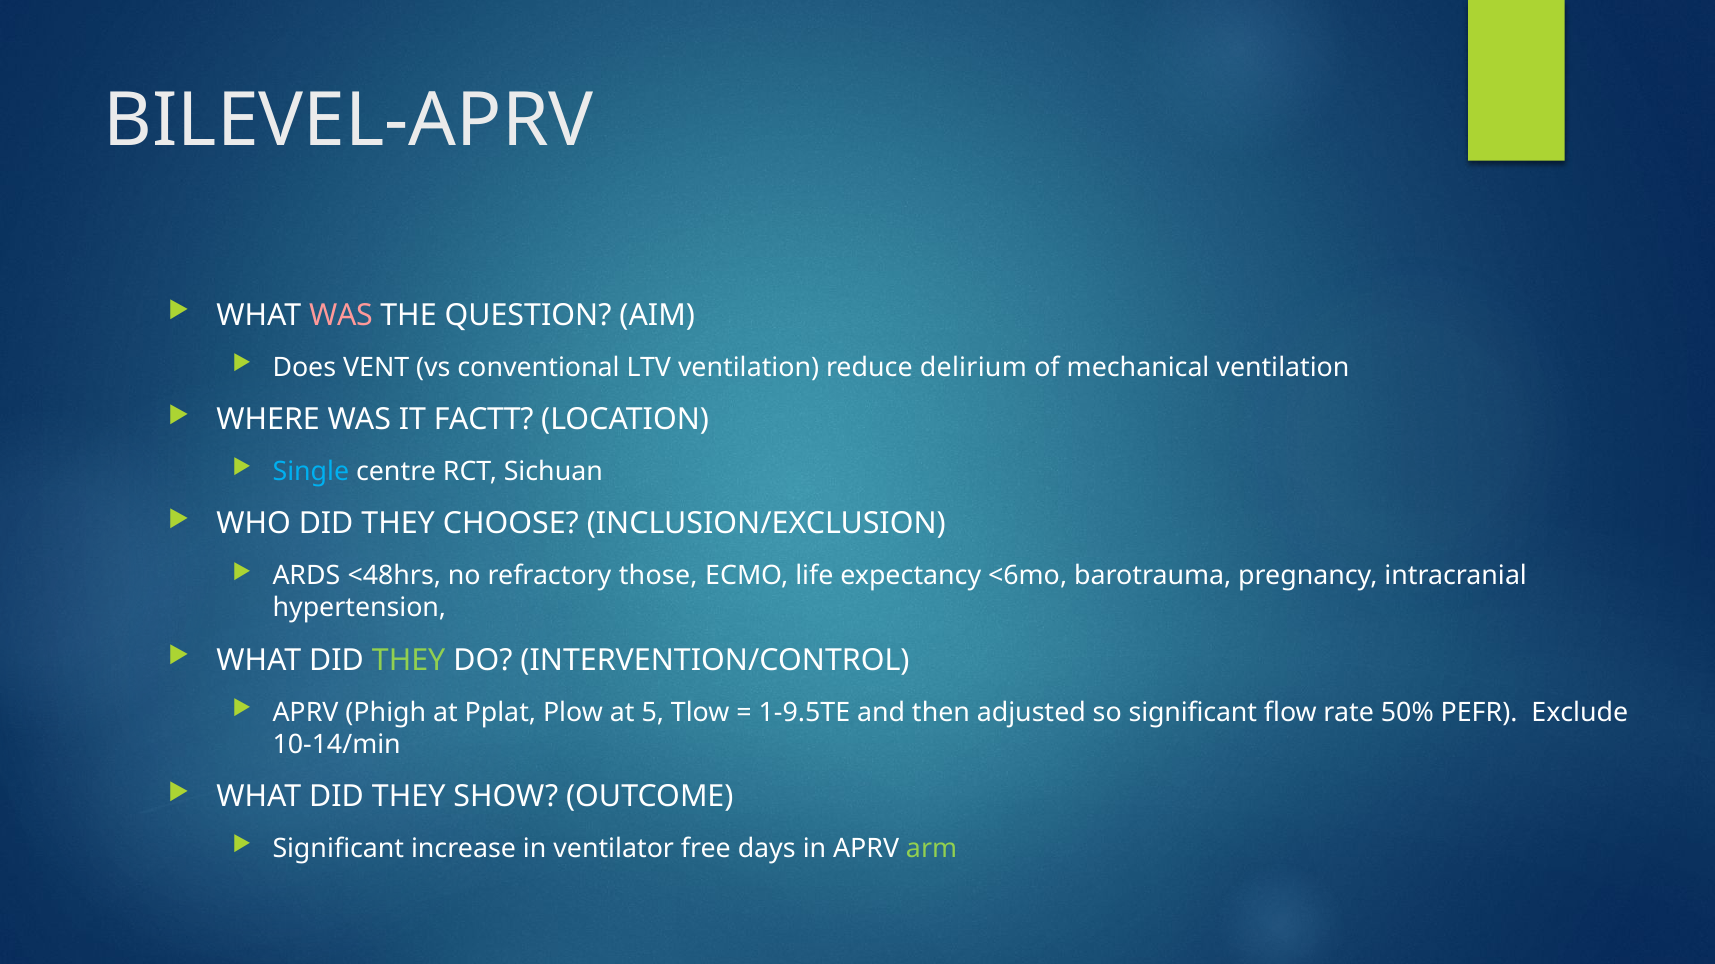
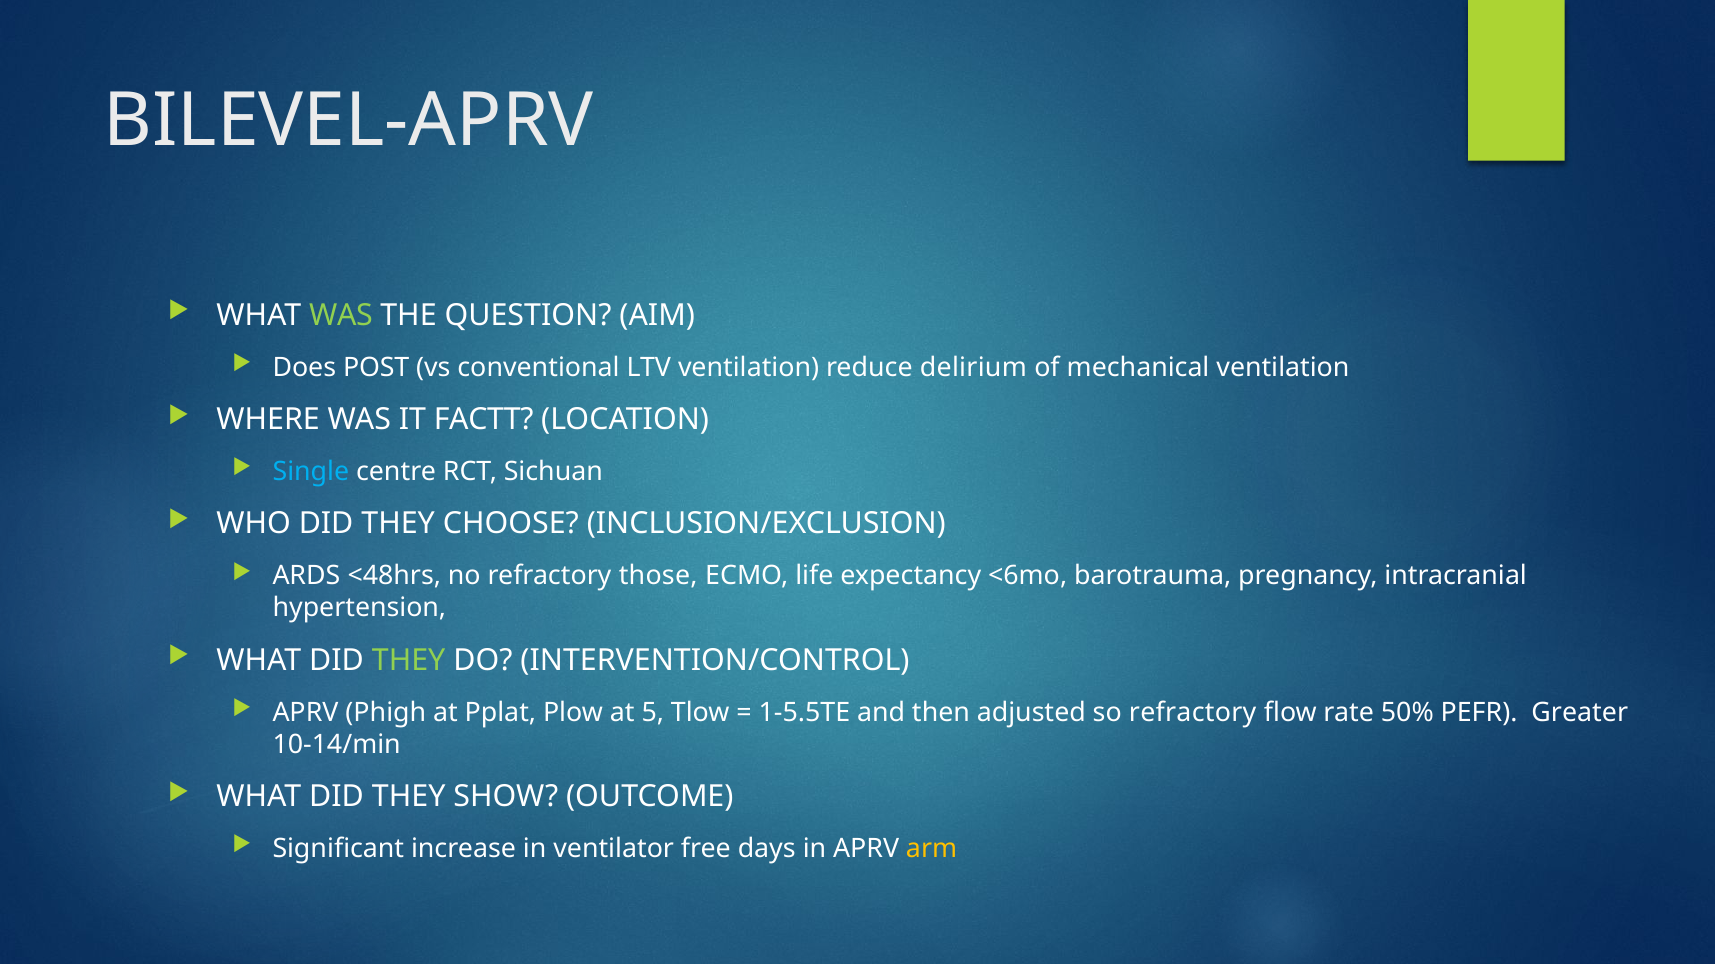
WAS colour: pink -> light green (341, 316)
VENT: VENT -> POST (376, 368)
1-9.5TE: 1-9.5TE -> 1-5.5TE (804, 713)
so significant: significant -> refractory (1193, 713)
Exclude: Exclude -> Greater (1580, 713)
arm colour: light green -> yellow (932, 849)
